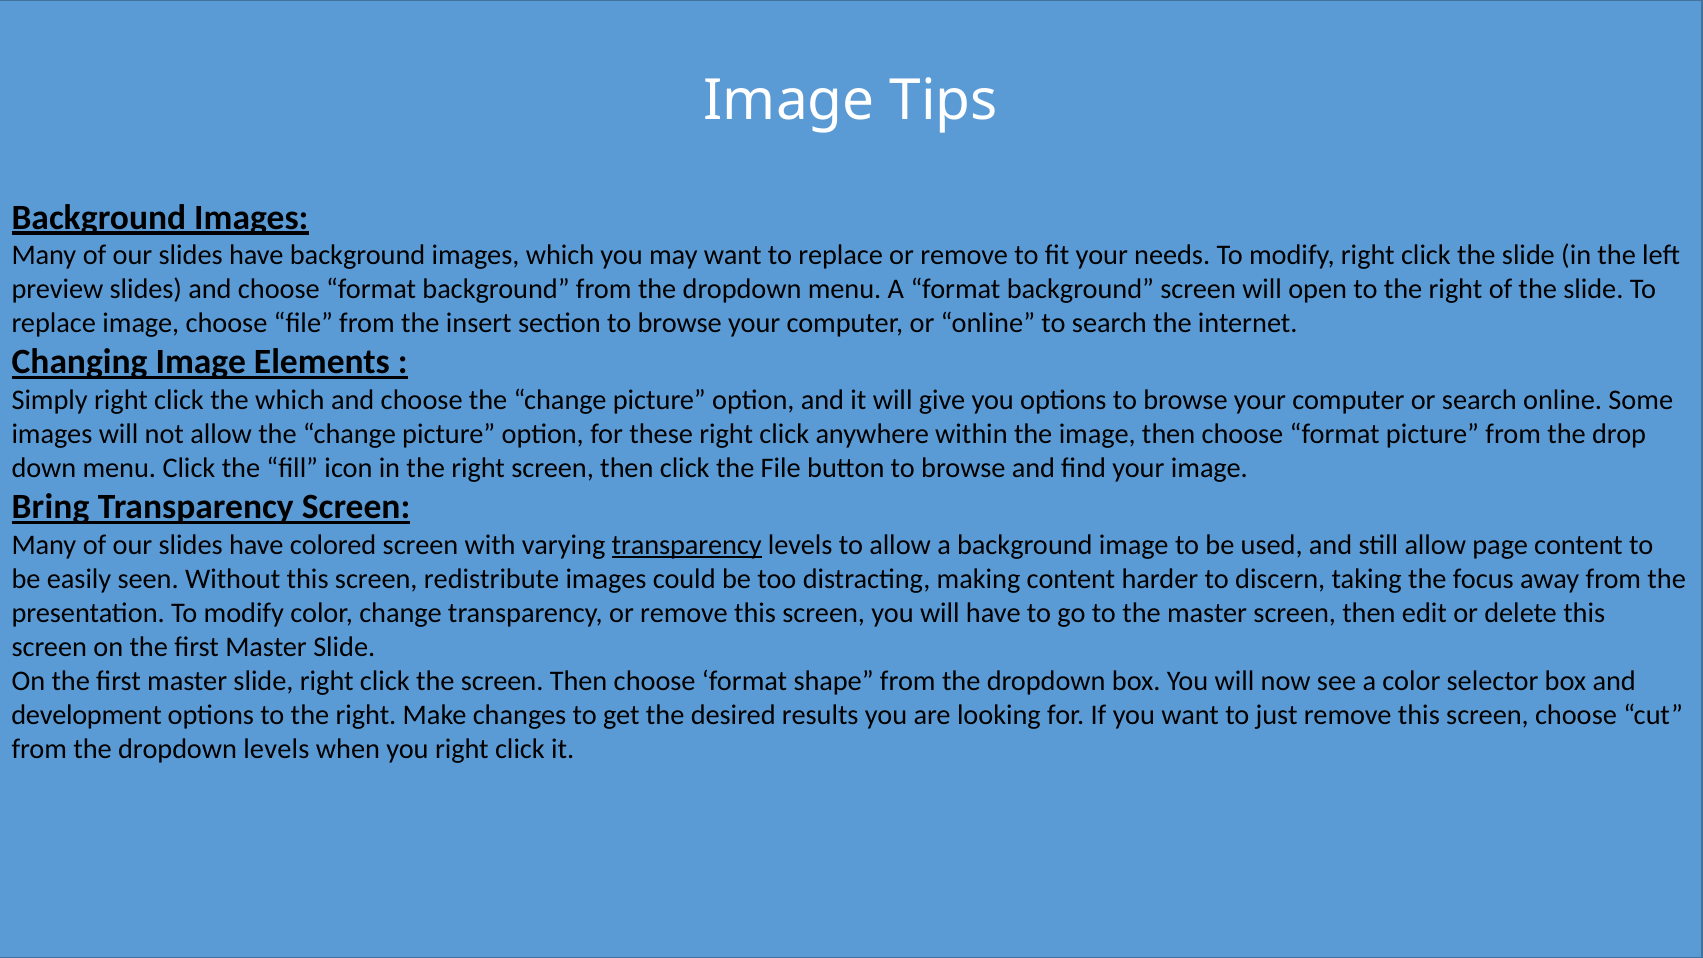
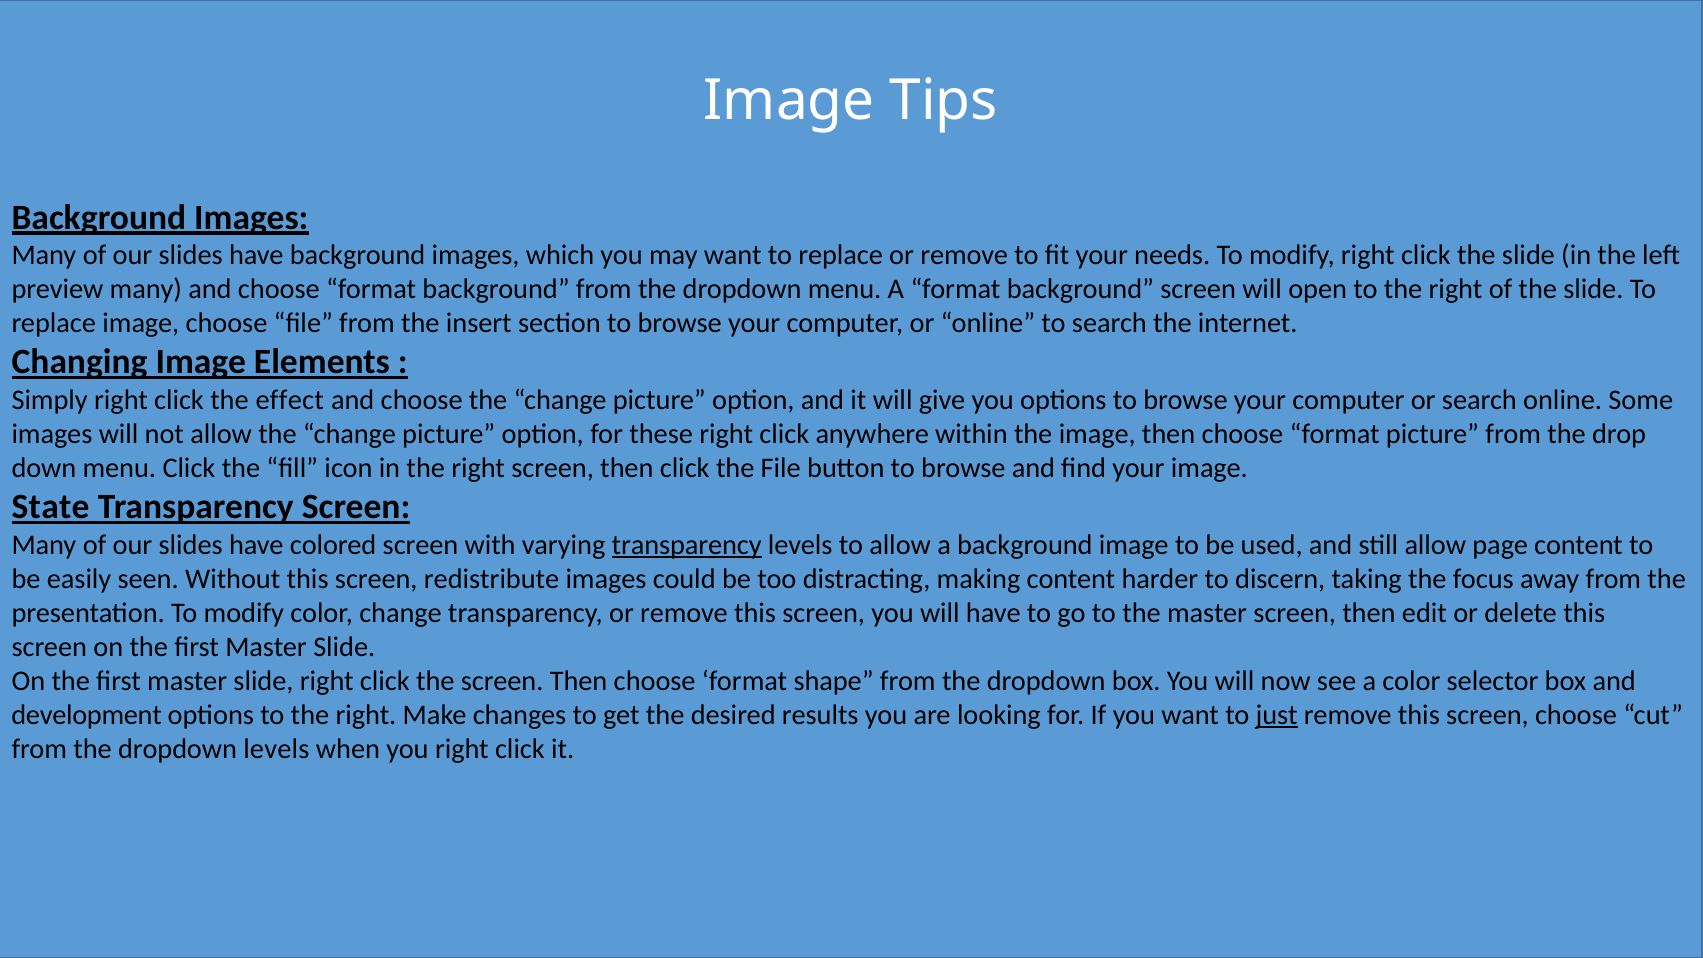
preview slides: slides -> many (146, 289)
the which: which -> effect (290, 400)
Bring: Bring -> State (51, 507)
just underline: none -> present (1277, 715)
